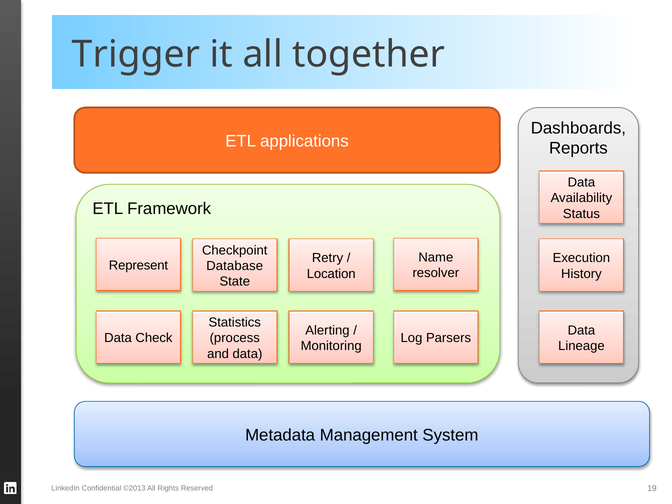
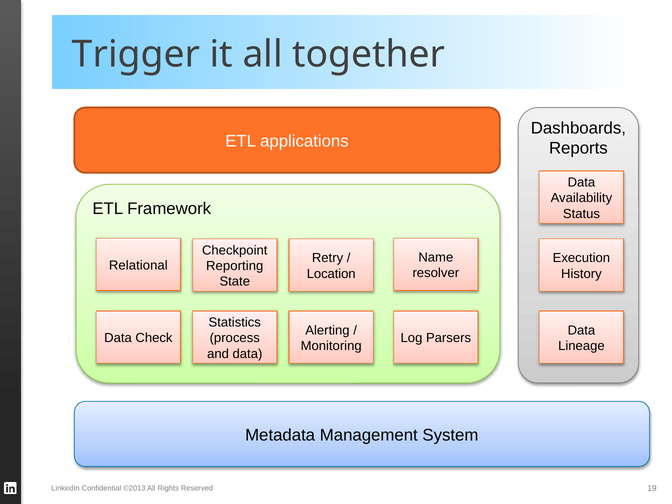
Represent: Represent -> Relational (138, 265)
Database: Database -> Reporting (235, 266)
